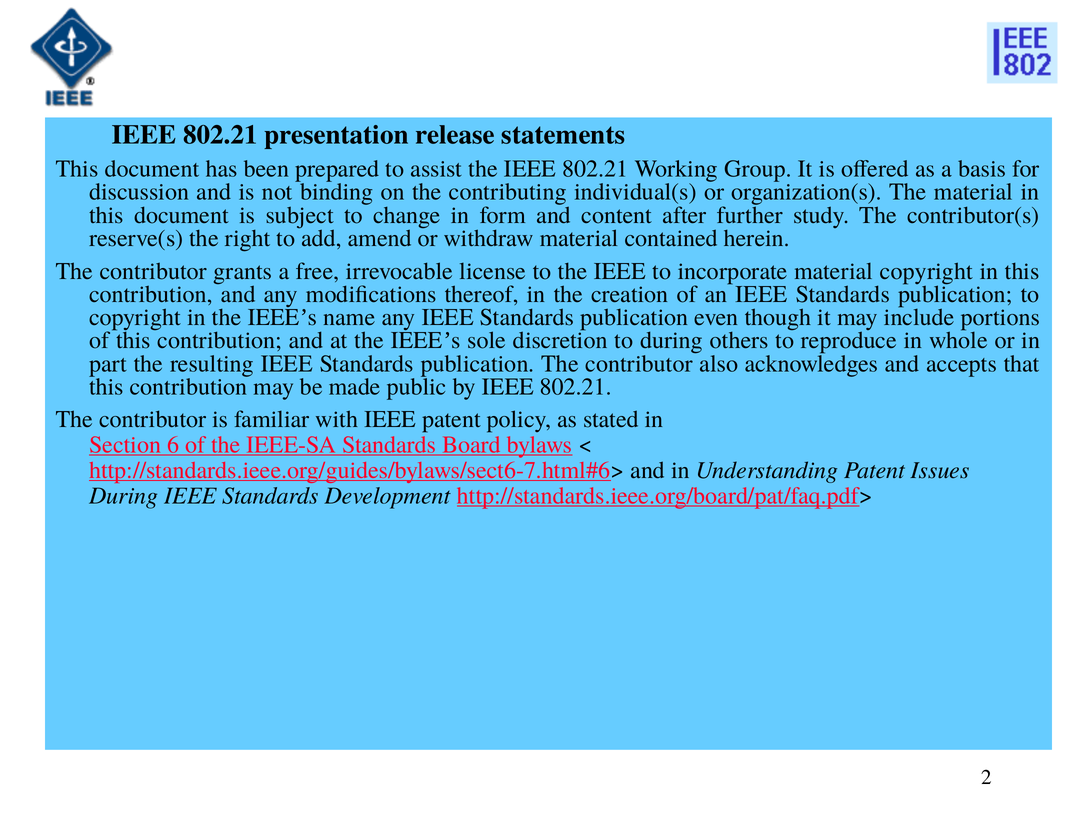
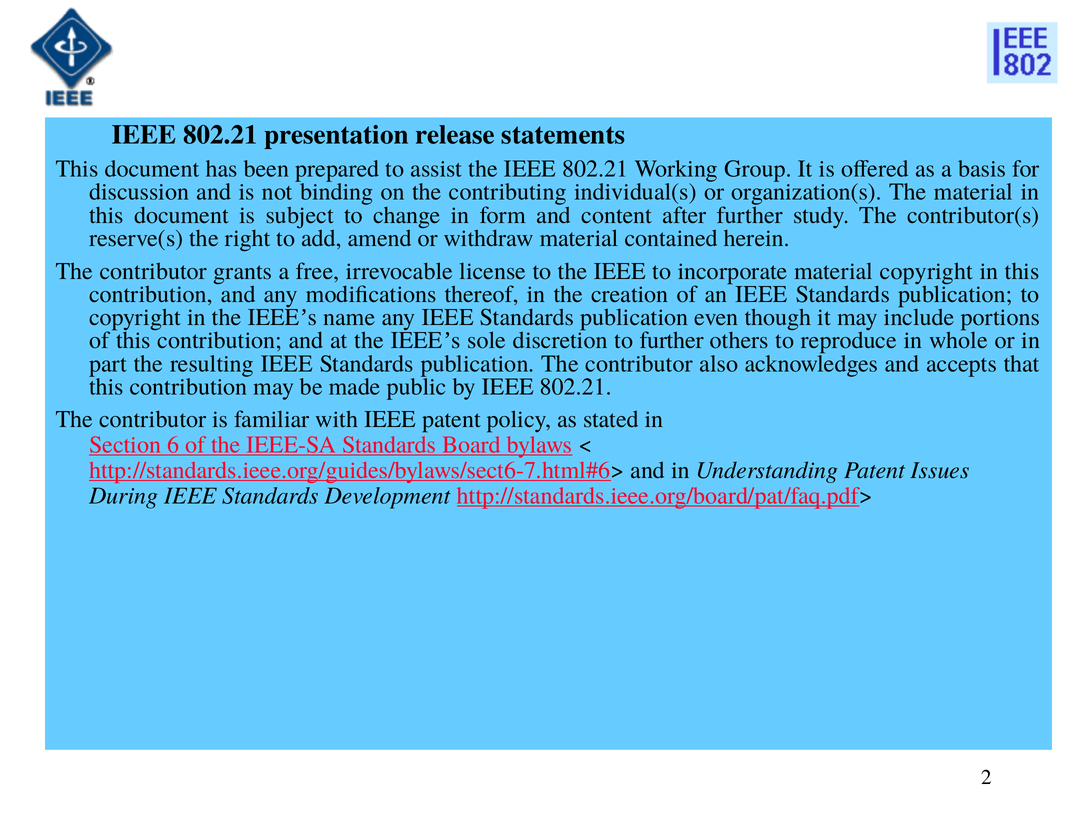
to during: during -> further (672, 340)
